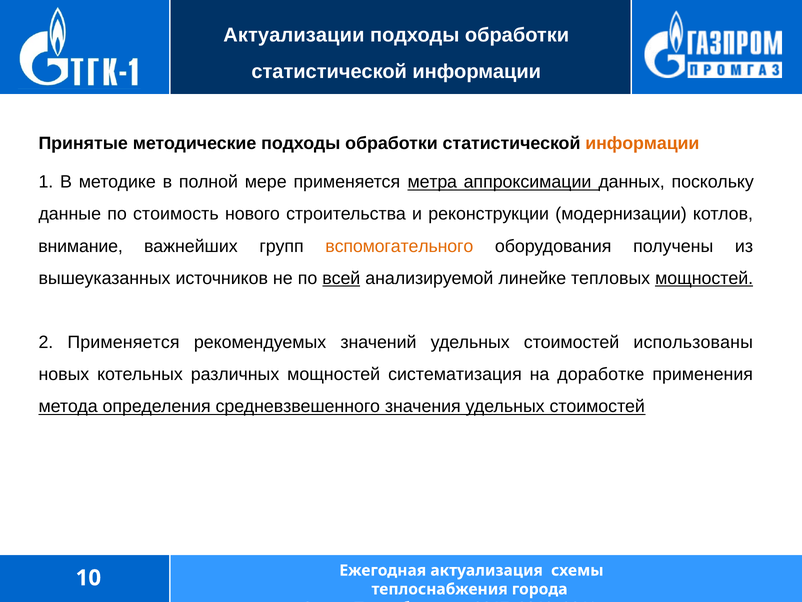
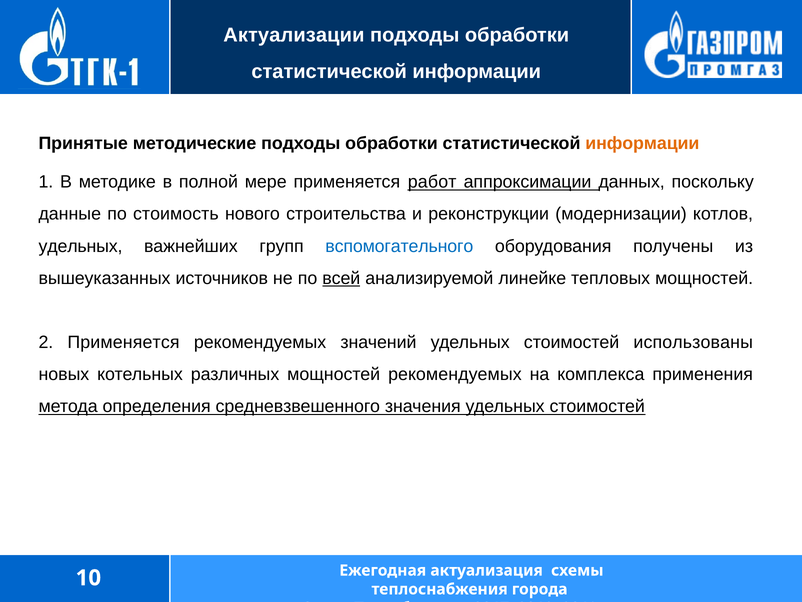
метра: метра -> работ (432, 182)
внимание: внимание -> удельных (81, 246)
вспомогательного colour: orange -> blue (399, 246)
мощностей underline: present -> none (704, 278)
мощностей систематизация: систематизация -> рекомендуемых (455, 374)
доработке: доработке -> комплекса (601, 374)
